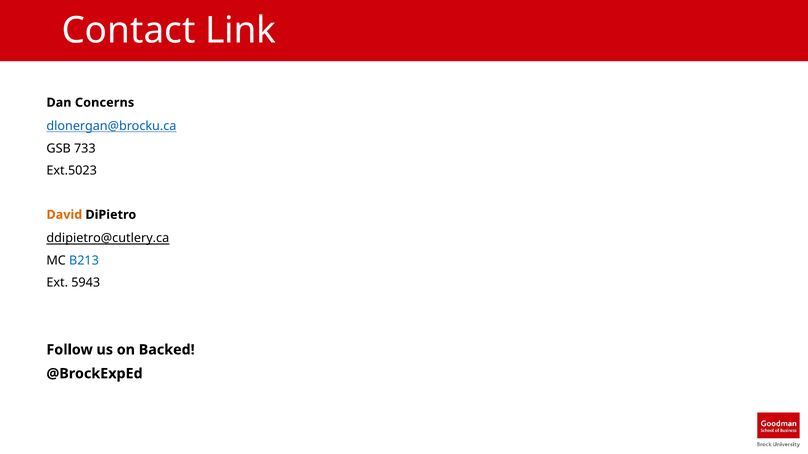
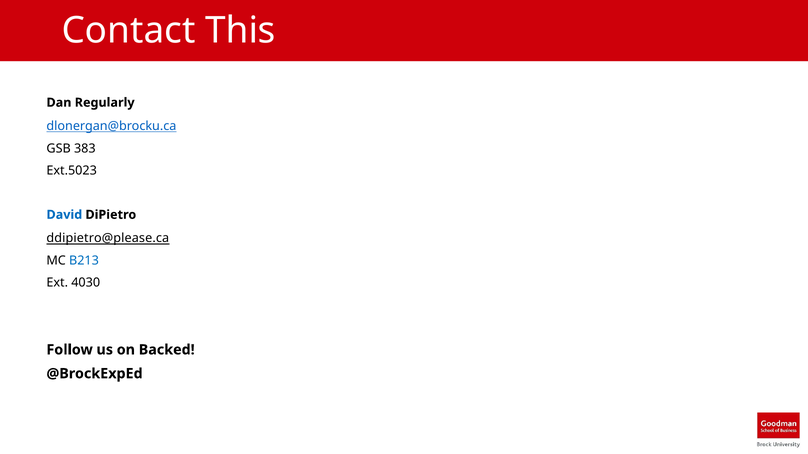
Link: Link -> This (240, 30)
Concerns: Concerns -> Regularly (105, 103)
733: 733 -> 383 (85, 149)
David colour: orange -> blue (64, 215)
ddipietro@cutlery.ca: ddipietro@cutlery.ca -> ddipietro@please.ca (108, 239)
5943: 5943 -> 4030 (86, 283)
